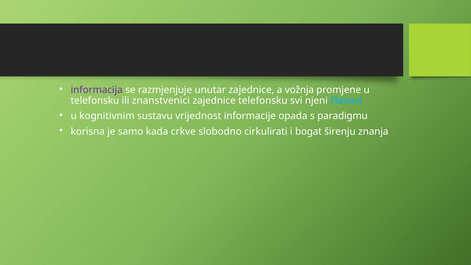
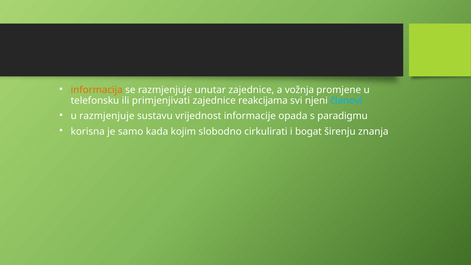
informacija colour: purple -> orange (97, 90)
znanstvenici: znanstvenici -> primjenjivati (161, 100)
zajednice telefonsku: telefonsku -> reakcijama (263, 100)
u kognitivnim: kognitivnim -> razmjenjuje (107, 116)
crkve: crkve -> kojim (183, 131)
